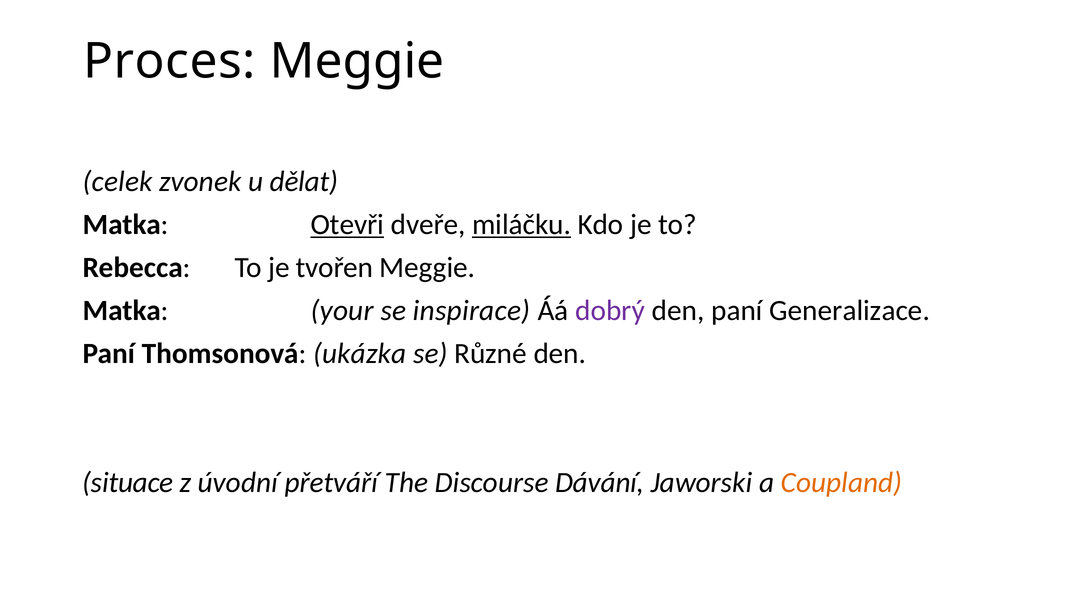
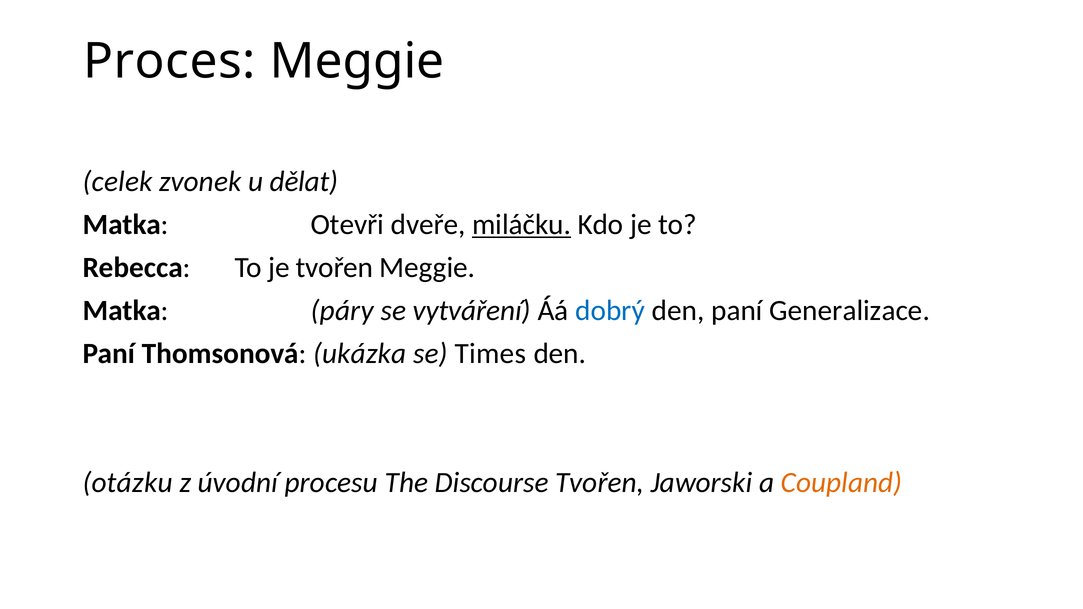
Otevři underline: present -> none (347, 225)
your: your -> páry (342, 311)
inspirace: inspirace -> vytváření (472, 311)
dobrý colour: purple -> blue (610, 311)
Různé: Různé -> Times (490, 354)
situace: situace -> otázku (128, 482)
přetváří: přetváří -> procesu (331, 482)
Discourse Dávání: Dávání -> Tvořen (600, 482)
